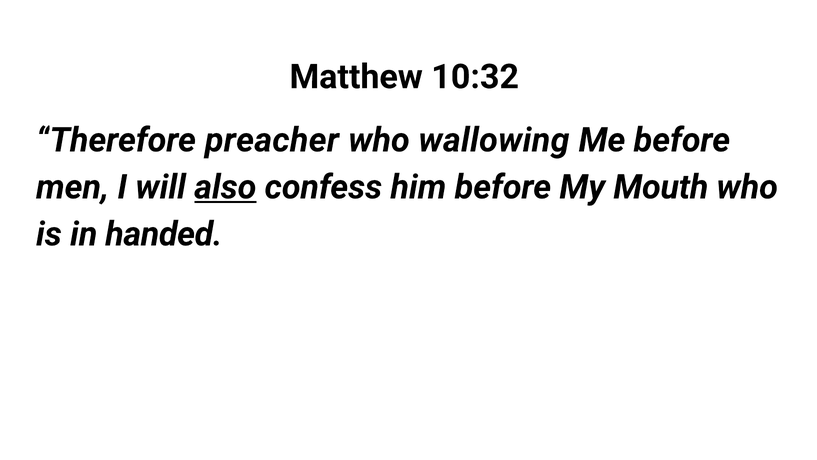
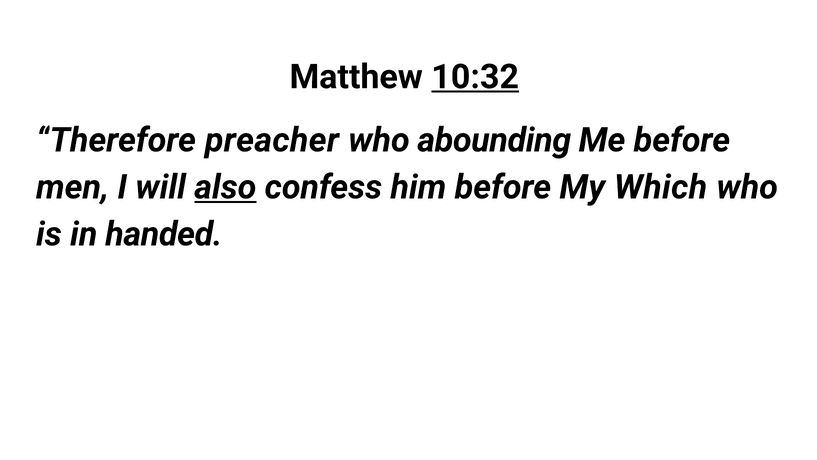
10:32 underline: none -> present (475, 77)
wallowing: wallowing -> abounding (494, 140)
Mouth: Mouth -> Which (661, 187)
